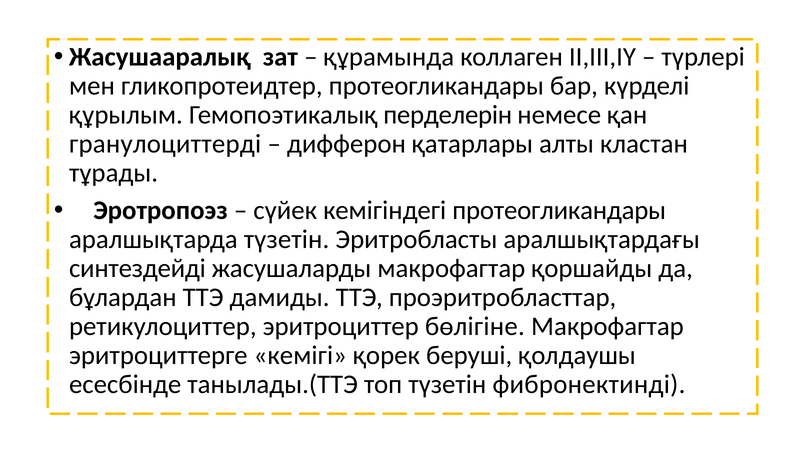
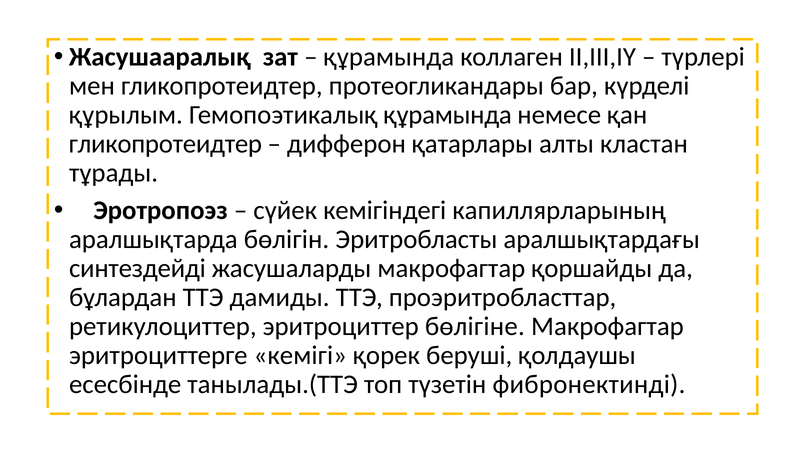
Гемопоэтикалық перделерін: перделерін -> құрамында (448, 115)
гранулоциттерді: гранулоциттерді -> гликопротеидтер (165, 144)
кемігіндегі протеогликандары: протеогликандары -> капиллярларының (559, 210)
аралшықтарда түзетін: түзетін -> бөлігін (287, 239)
